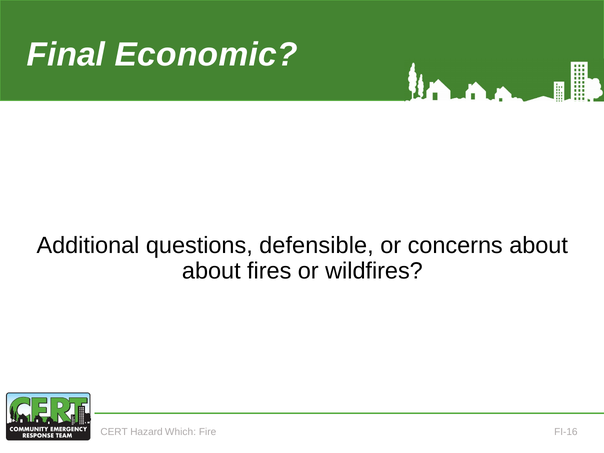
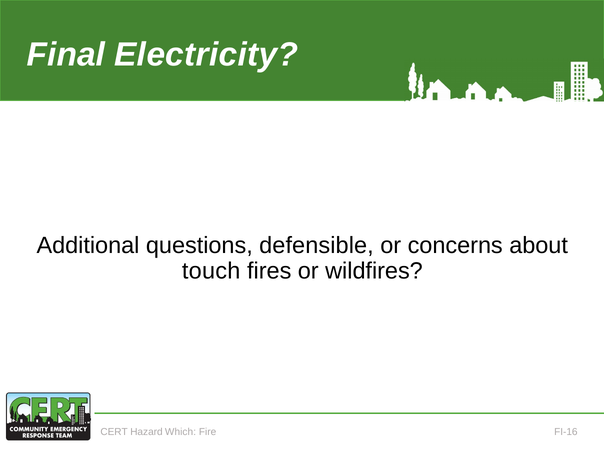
Economic: Economic -> Electricity (206, 55)
about: about -> touch (211, 271)
